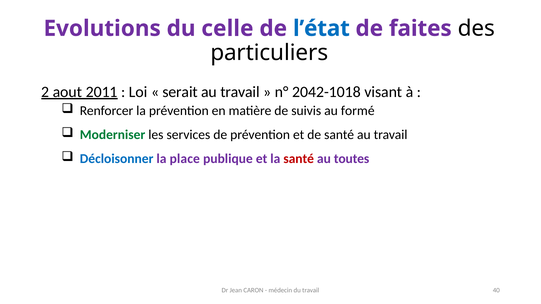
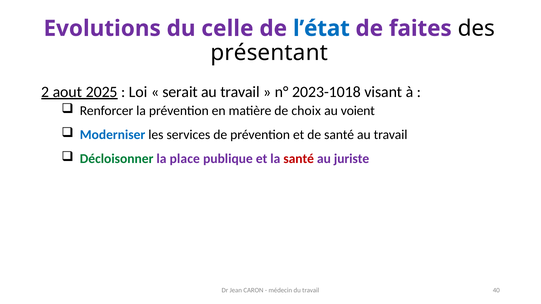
particuliers: particuliers -> présentant (269, 53)
2011: 2011 -> 2025 (102, 92)
2042-1018: 2042-1018 -> 2023-1018 (326, 92)
suivis: suivis -> choix (306, 111)
formé: formé -> voient (358, 111)
Moderniser colour: green -> blue (113, 135)
Décloisonner colour: blue -> green (117, 159)
toutes: toutes -> juriste (352, 159)
